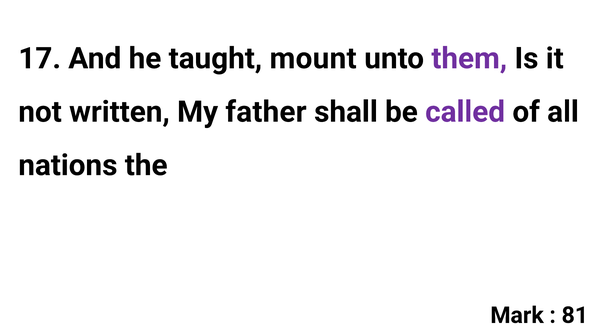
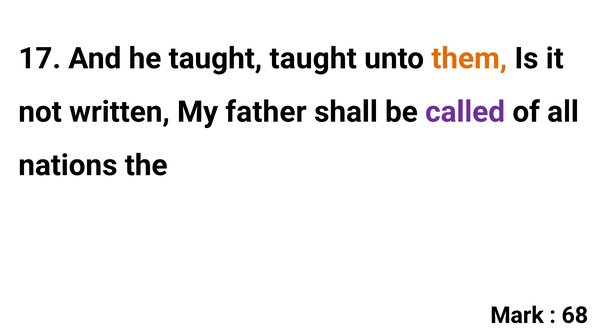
taught mount: mount -> taught (313, 58)
them colour: purple -> orange (469, 58)
81: 81 -> 68 (575, 315)
